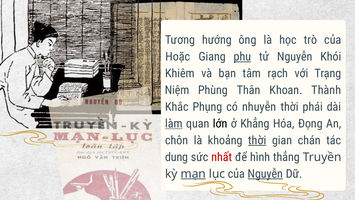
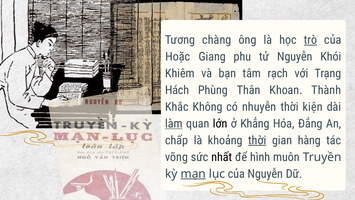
hướng: hướng -> chàng (217, 40)
trò underline: none -> present (310, 40)
phu underline: present -> none (242, 57)
Niệm: Niệm -> Hách (177, 90)
Phụng: Phụng -> Không (208, 107)
phái: phái -> kiện (313, 107)
Đọng: Đọng -> Đẳng (310, 123)
chôn: chôn -> chấp (177, 140)
chán: chán -> hàng (309, 140)
dung: dung -> võng (177, 157)
nhất colour: red -> black (222, 157)
thẳng: thẳng -> muôn (286, 157)
Nguyễn underline: present -> none (265, 174)
